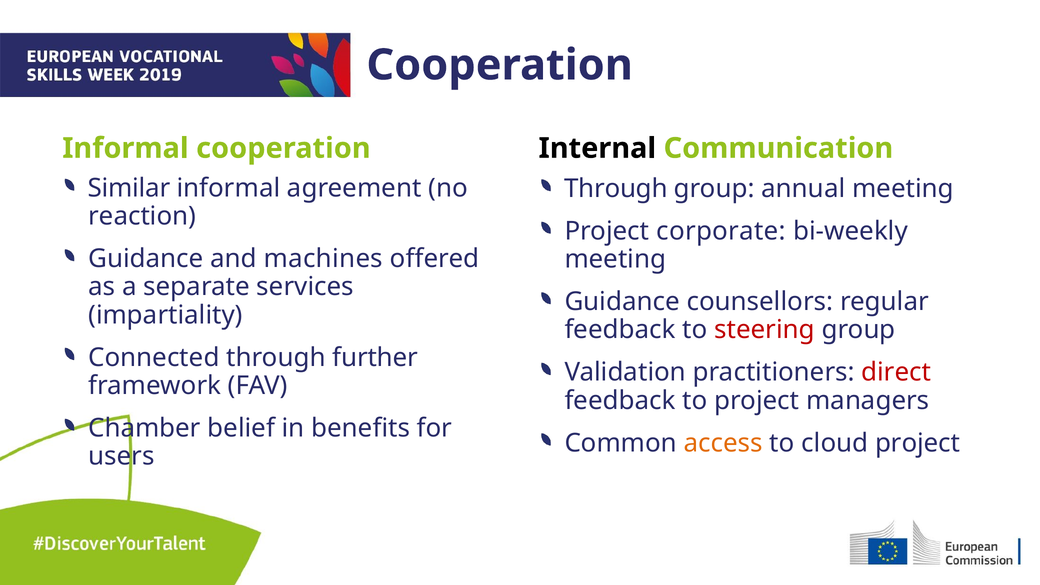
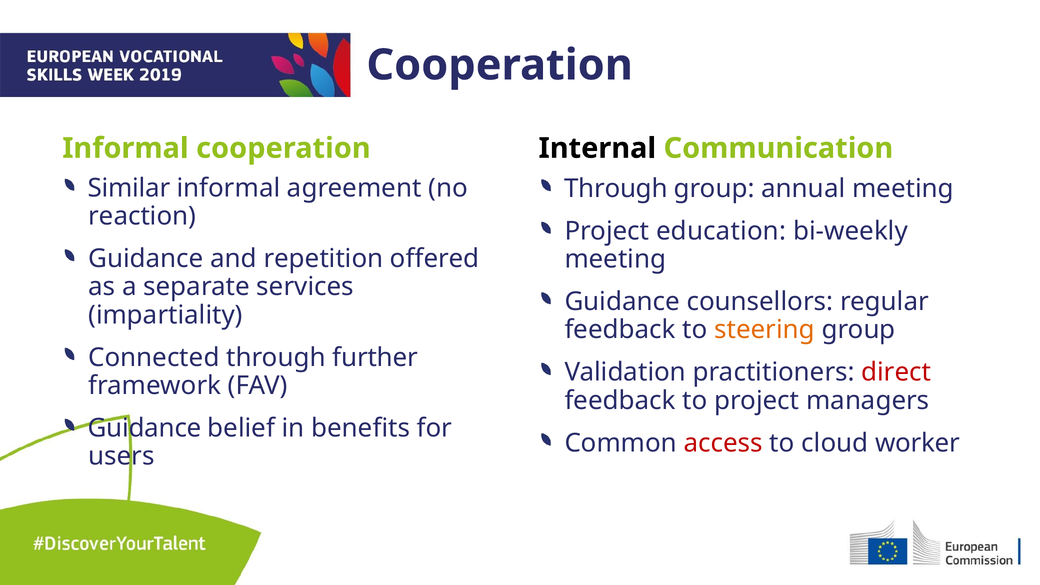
corporate: corporate -> education (721, 231)
machines: machines -> repetition (324, 259)
steering colour: red -> orange (765, 330)
Chamber: Chamber -> Guidance (145, 428)
access colour: orange -> red (723, 443)
cloud project: project -> worker (918, 443)
